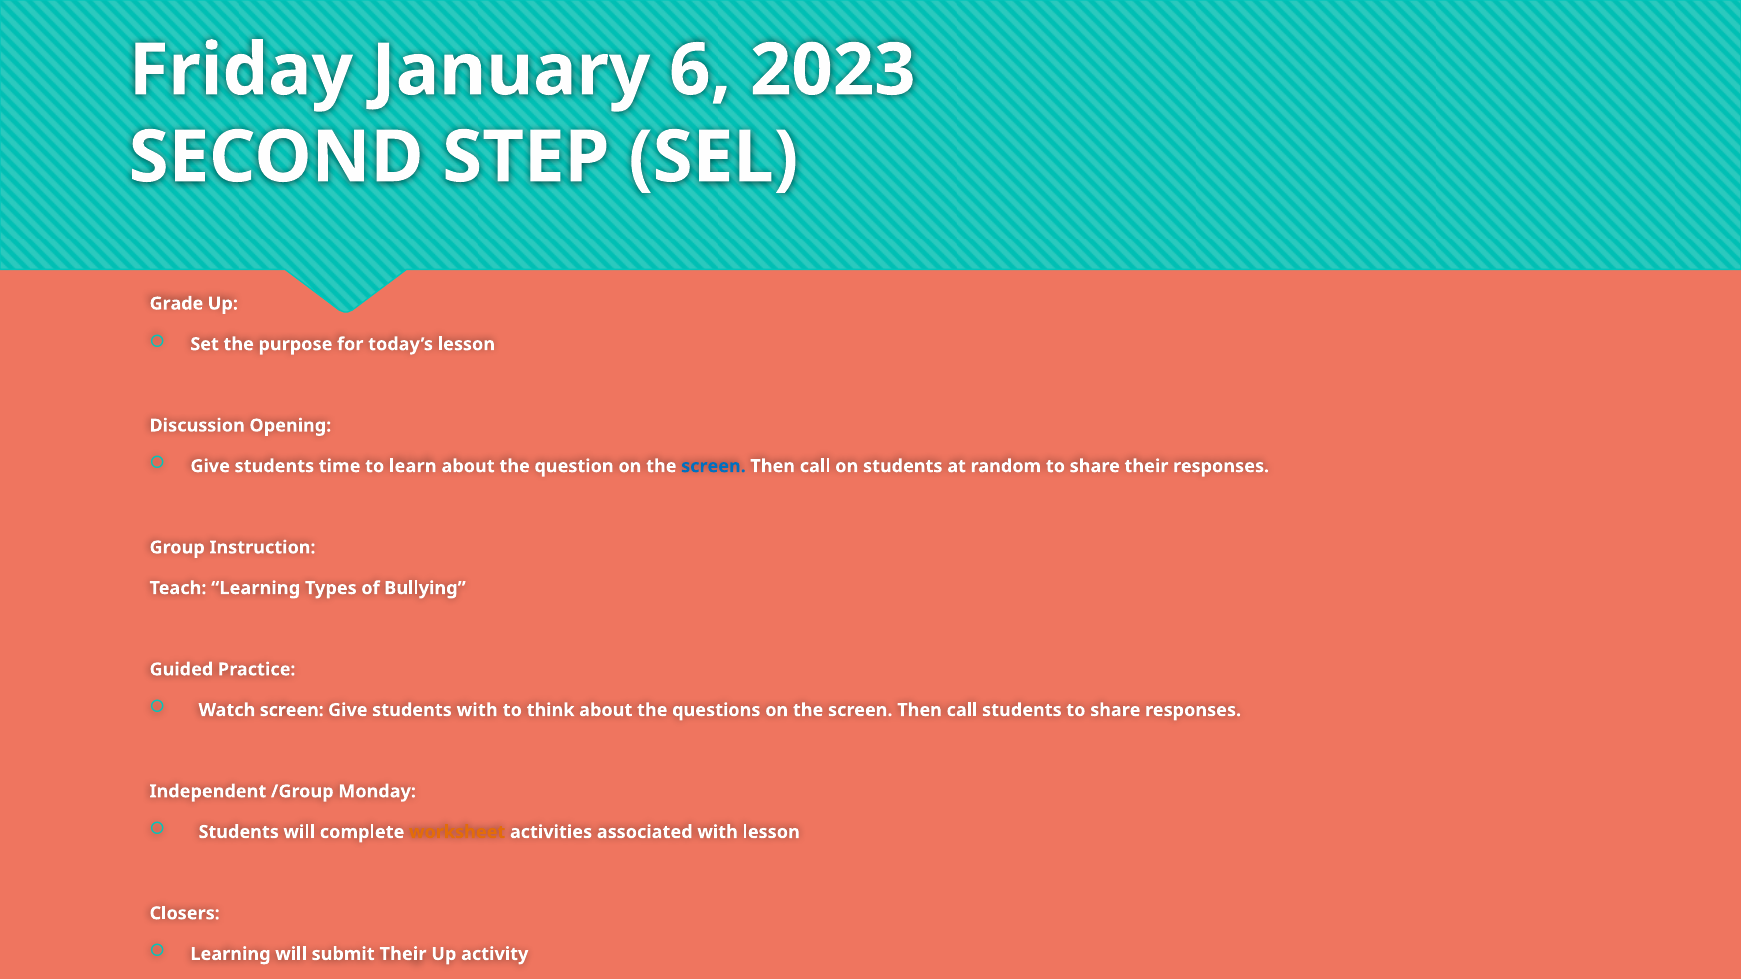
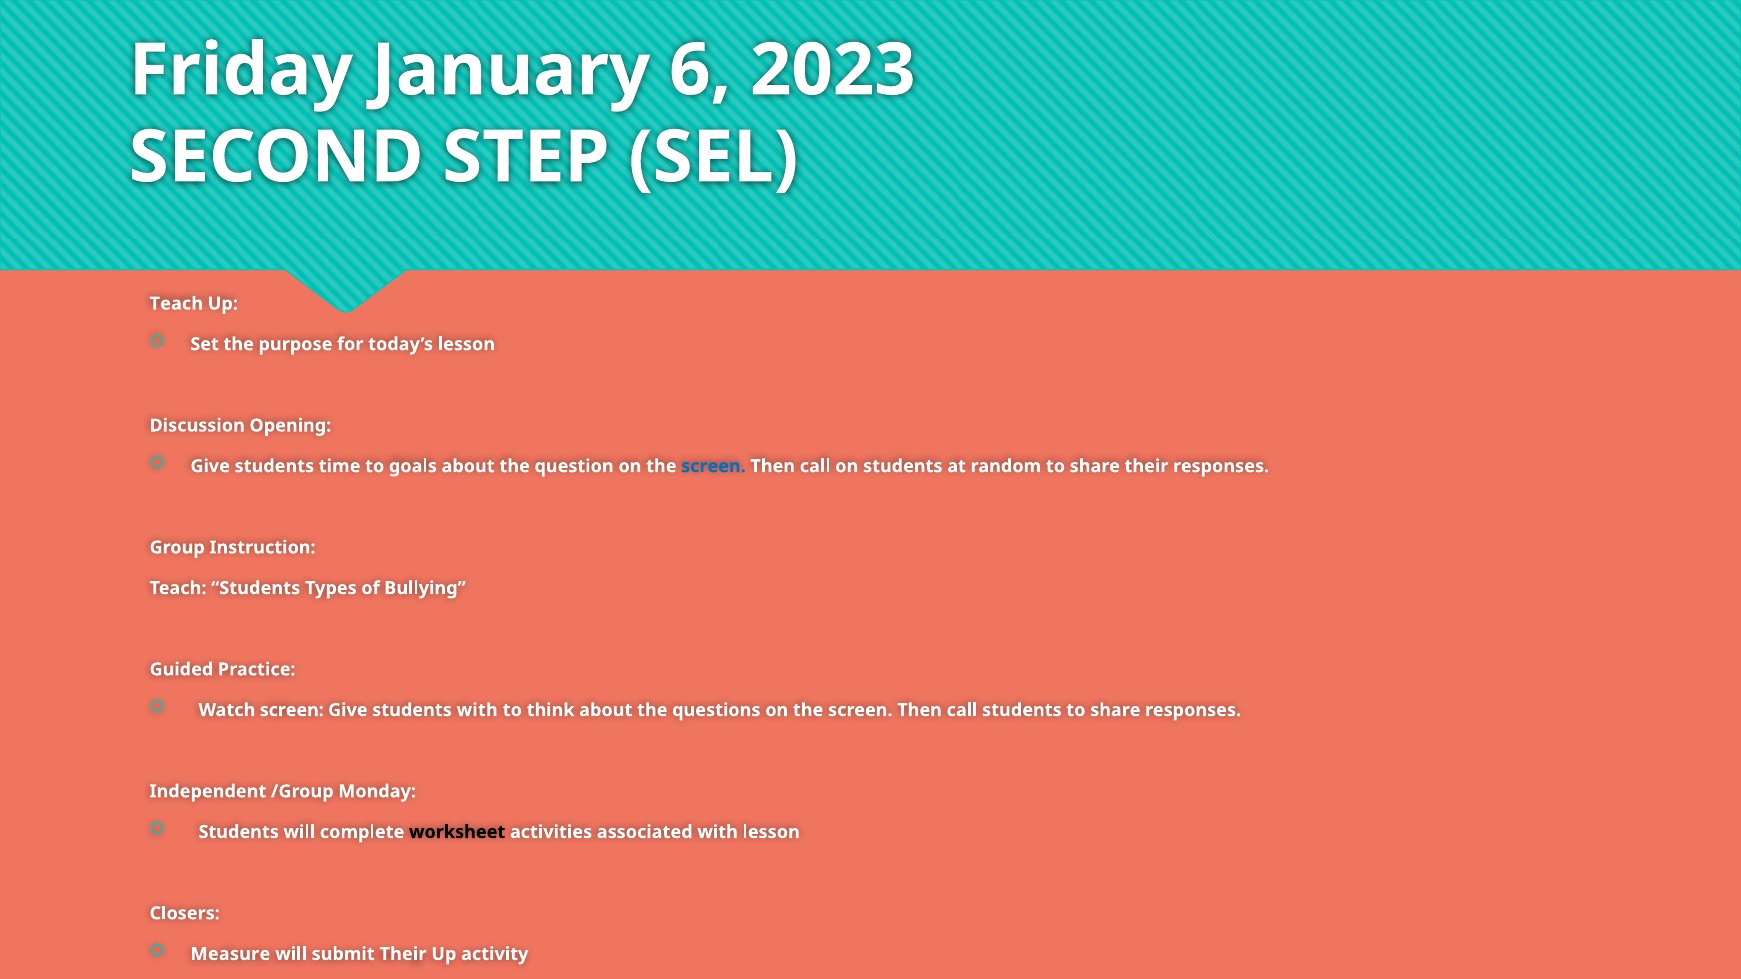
Grade: Grade -> Teach (176, 304)
learn: learn -> goals (413, 466)
Teach Learning: Learning -> Students (256, 588)
worksheet colour: orange -> black (457, 832)
Learning: Learning -> Measure (230, 954)
